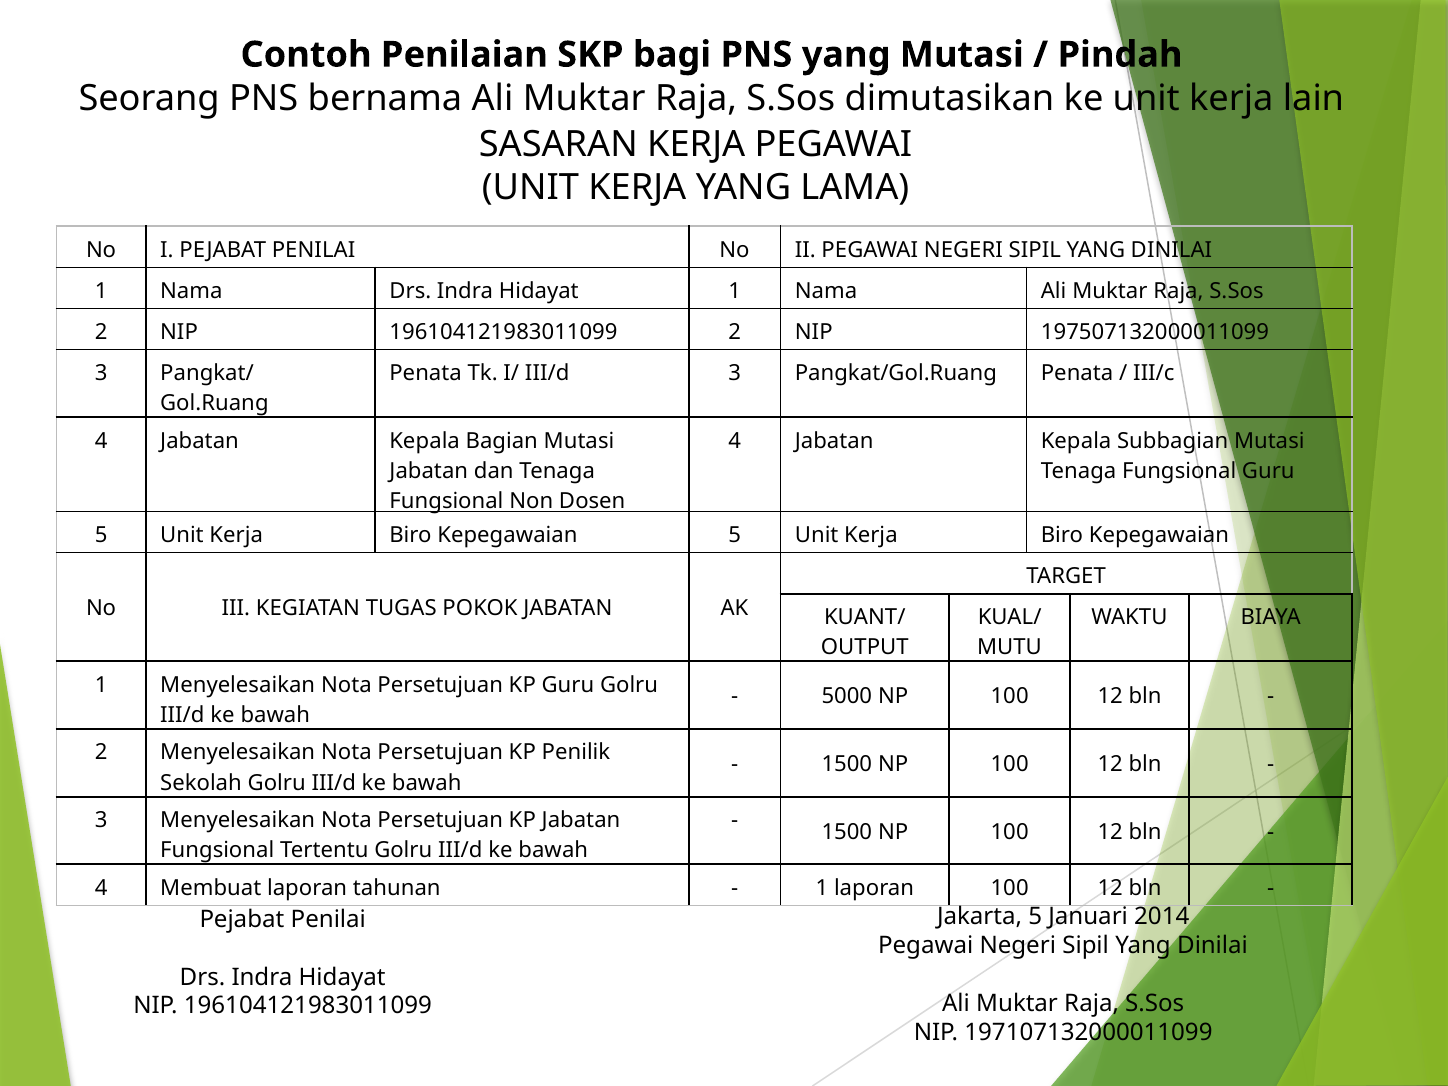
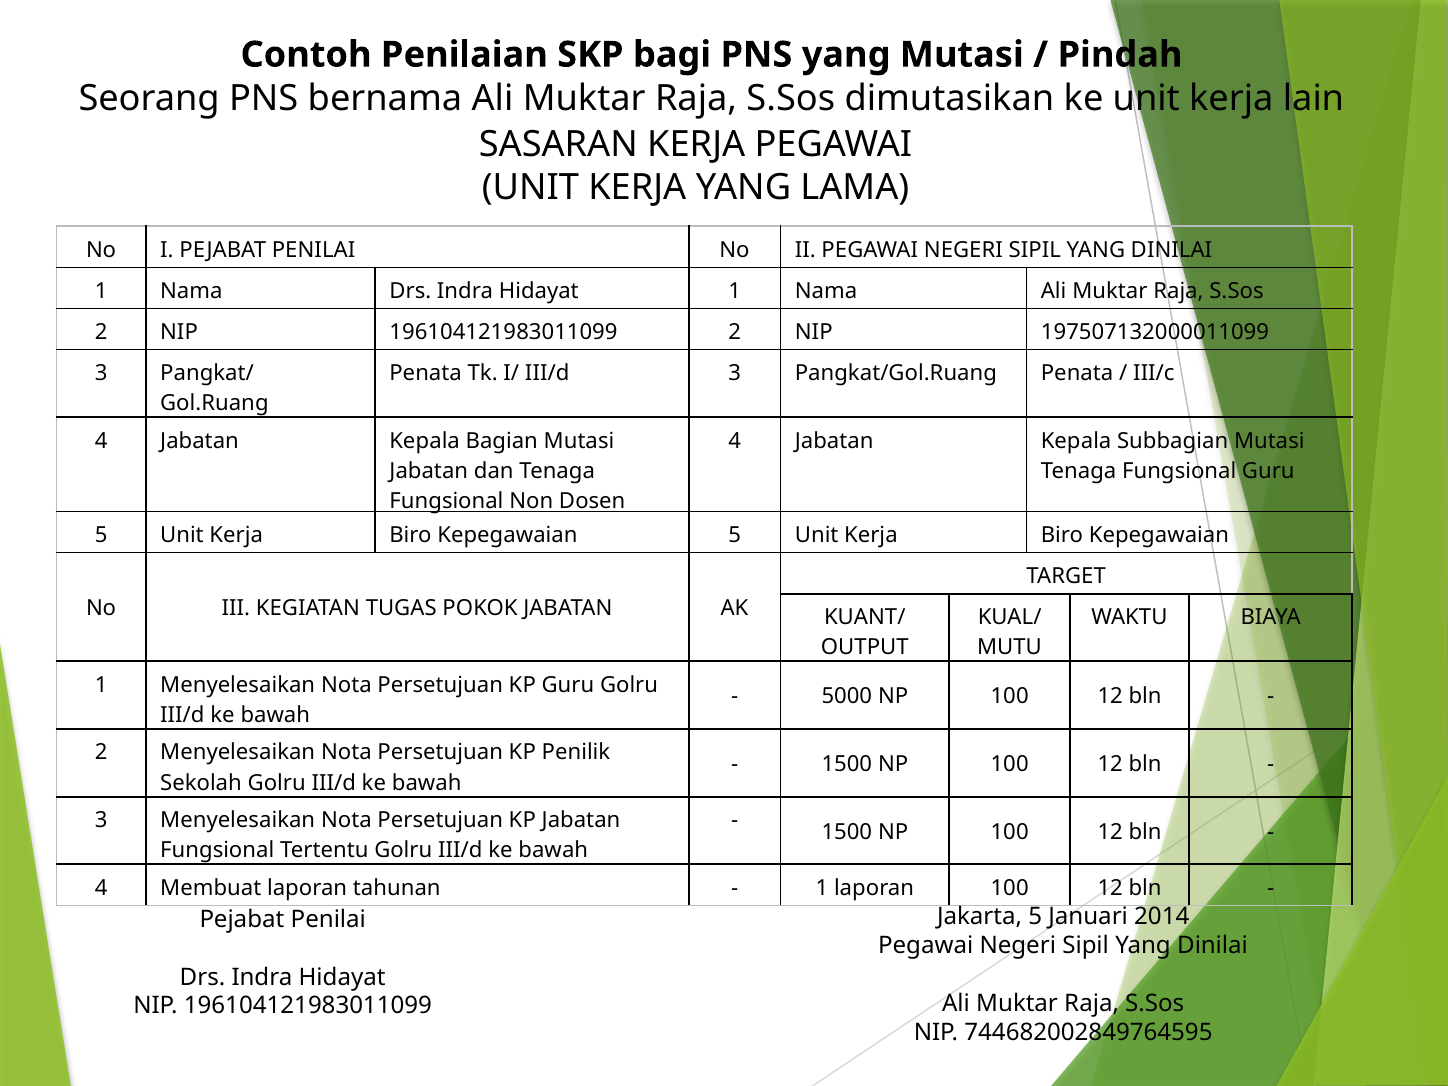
197107132000011099: 197107132000011099 -> 744682002849764595 (1088, 1033)
